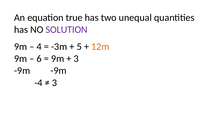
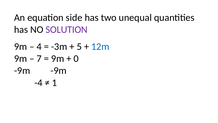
true: true -> side (74, 18)
12m colour: orange -> blue (100, 46)
6: 6 -> 7 (39, 58)
3: 3 -> 0 (76, 58)
3: 3 -> 1 (55, 82)
